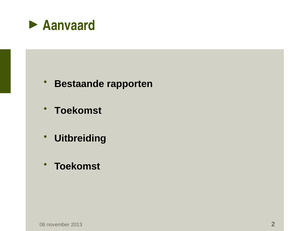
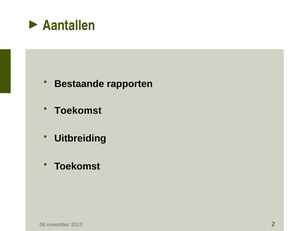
Aanvaard: Aanvaard -> Aantallen (69, 26)
